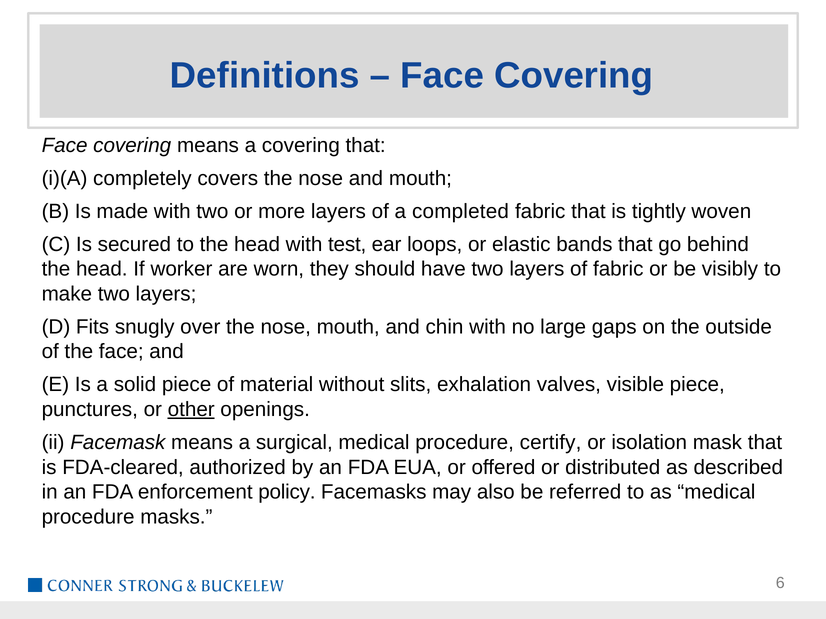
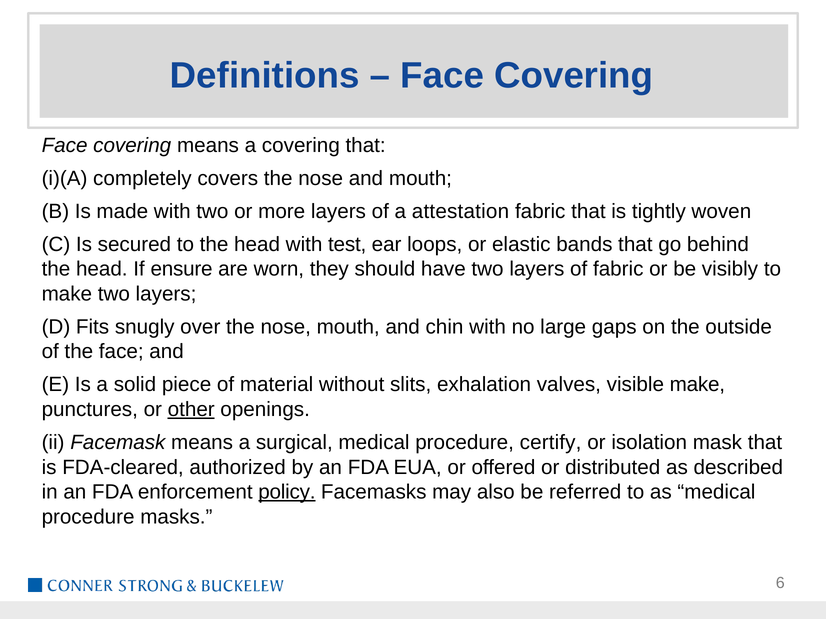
completed: completed -> attestation (460, 212)
worker: worker -> ensure (182, 269)
visible piece: piece -> make (697, 385)
policy underline: none -> present (287, 492)
